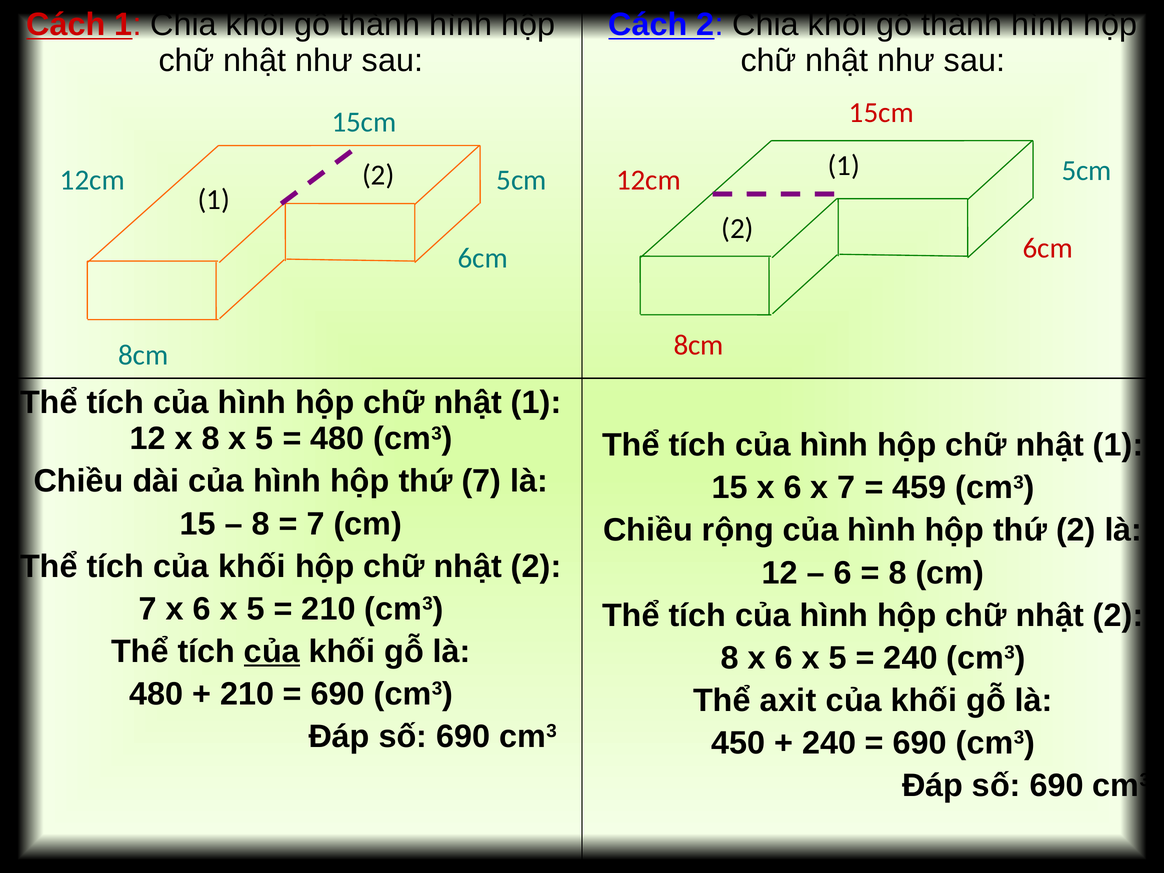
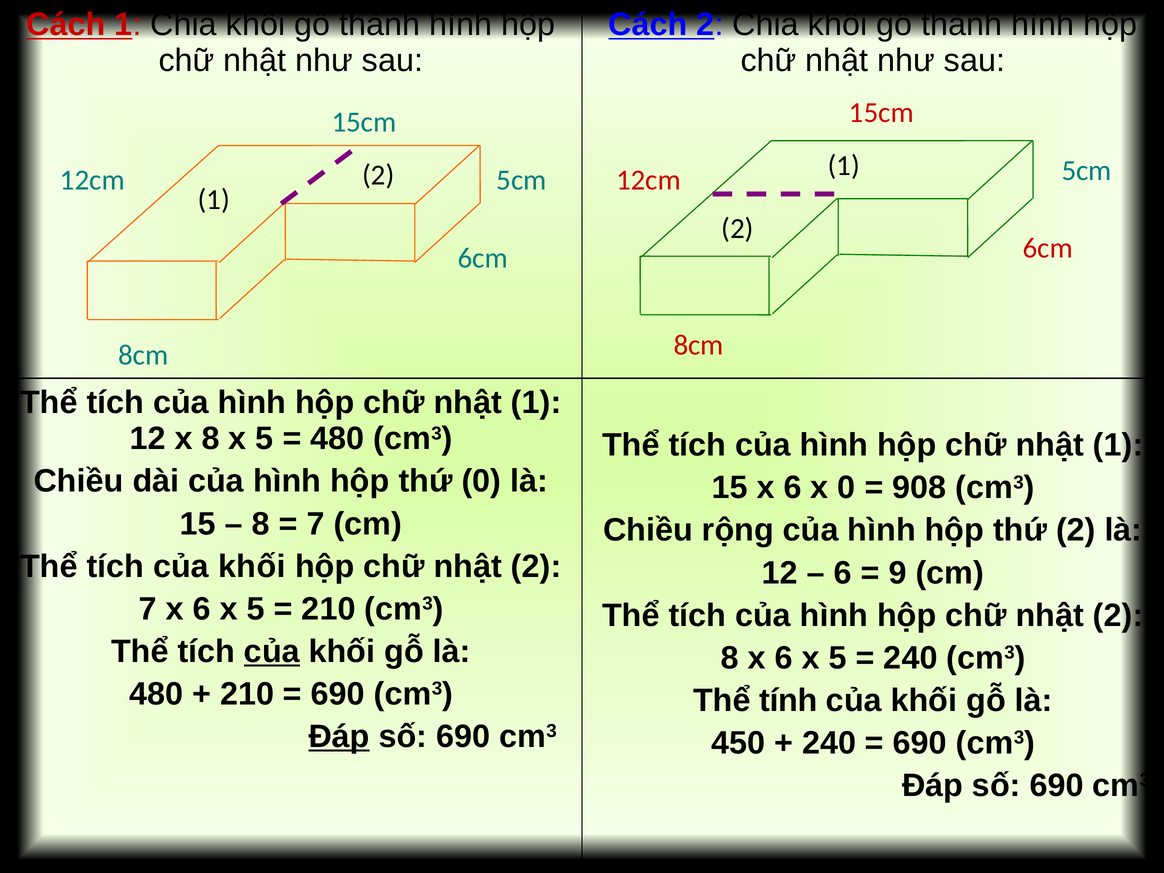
thứ 7: 7 -> 0 (481, 481)
x 7: 7 -> 0 (846, 488)
459: 459 -> 908 (919, 488)
8: 8 -> 9 (898, 573)
axit: axit -> tính (788, 700)
Đáp underline: none -> present (339, 736)
